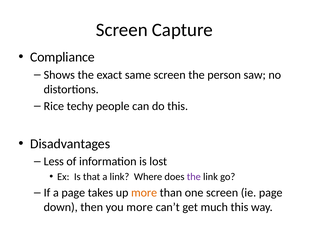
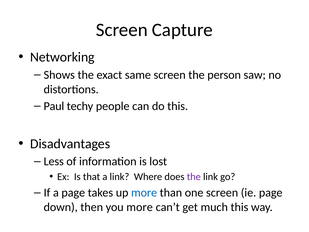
Compliance: Compliance -> Networking (62, 57)
Rice: Rice -> Paul (54, 106)
more colour: orange -> blue (144, 193)
